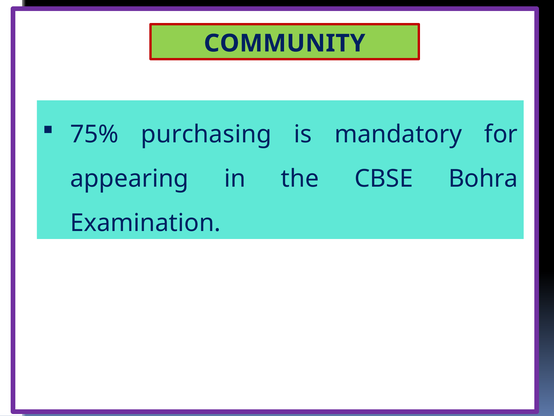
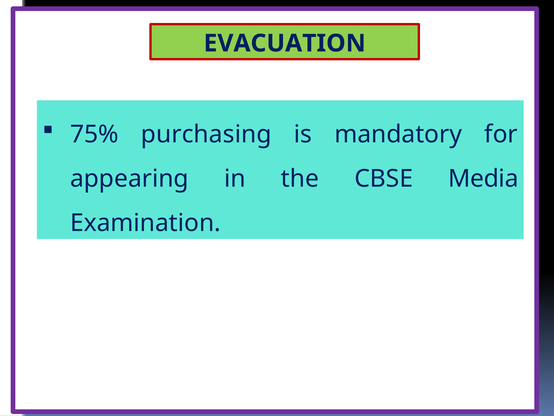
COMMUNITY: COMMUNITY -> EVACUATION (285, 43)
Bohra: Bohra -> Media (483, 179)
